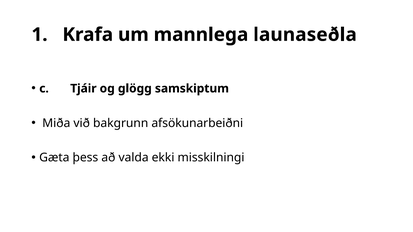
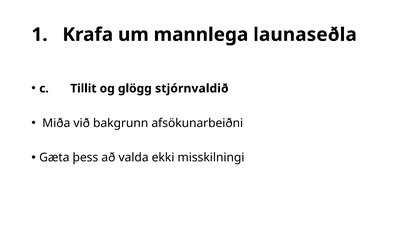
Tjáir: Tjáir -> Tillit (83, 89)
samskiptum: samskiptum -> stjórnvaldið (192, 89)
